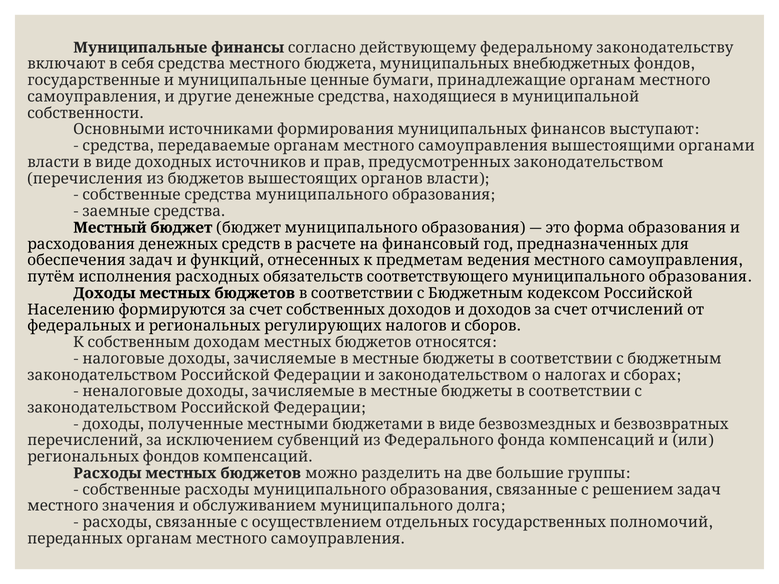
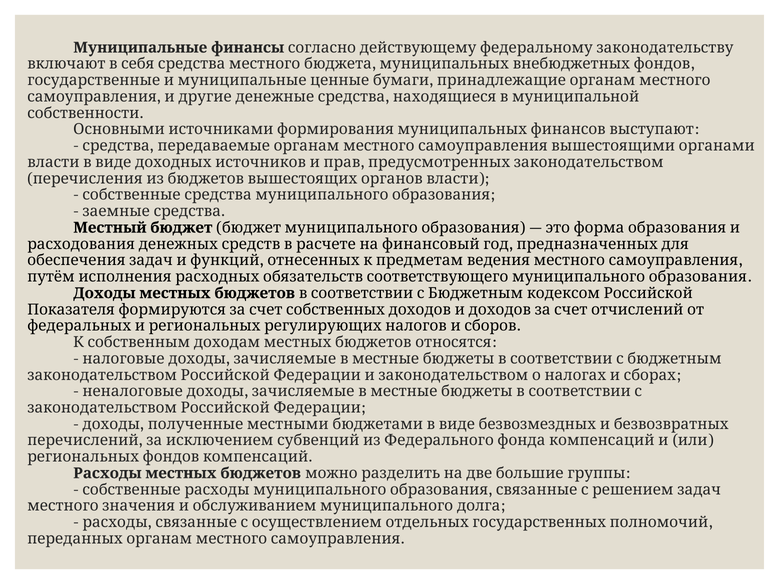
Населению: Населению -> Показателя (71, 310)
